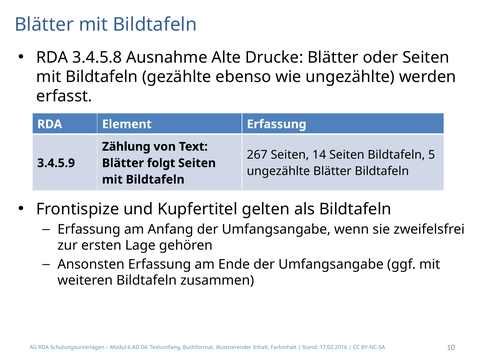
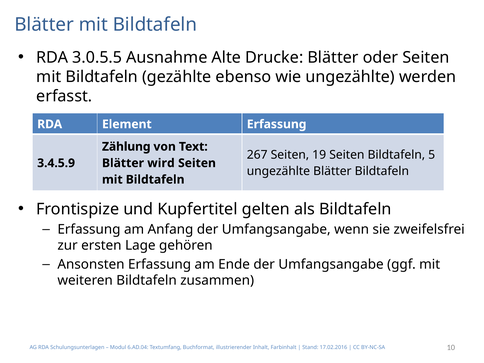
3.4.5.8: 3.4.5.8 -> 3.0.5.5 (97, 58)
14: 14 -> 19 (319, 155)
folgt: folgt -> wird (161, 163)
